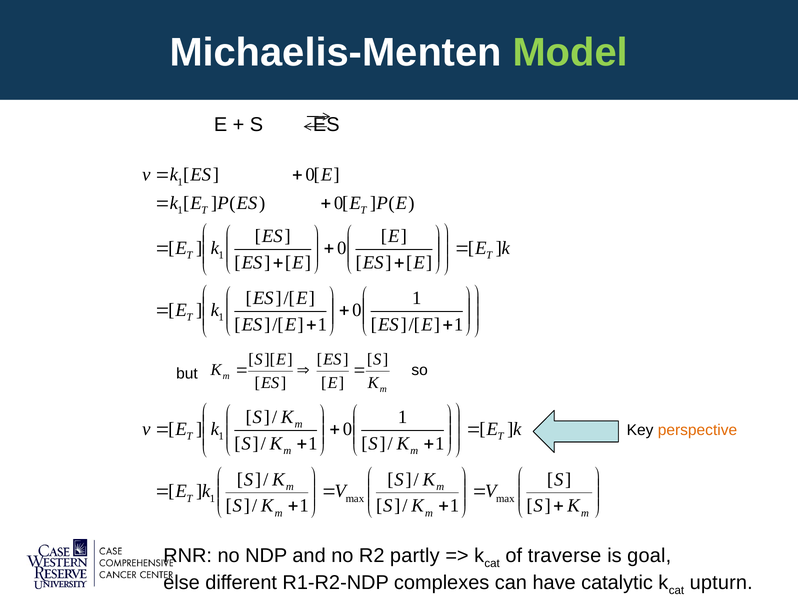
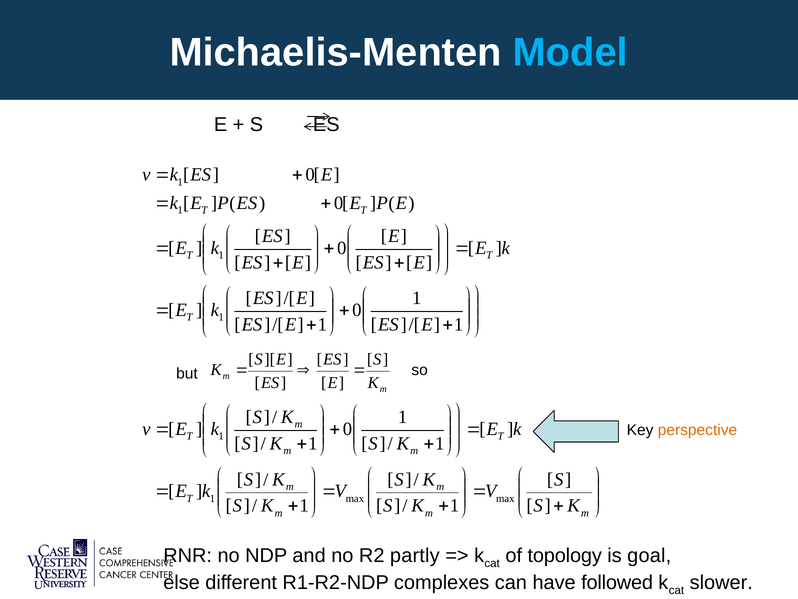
Model colour: light green -> light blue (570, 53)
traverse: traverse -> topology (565, 555)
catalytic: catalytic -> followed (617, 582)
upturn: upturn -> slower (721, 582)
